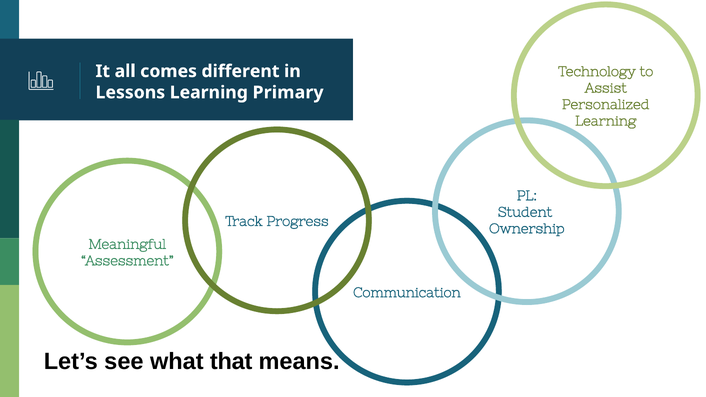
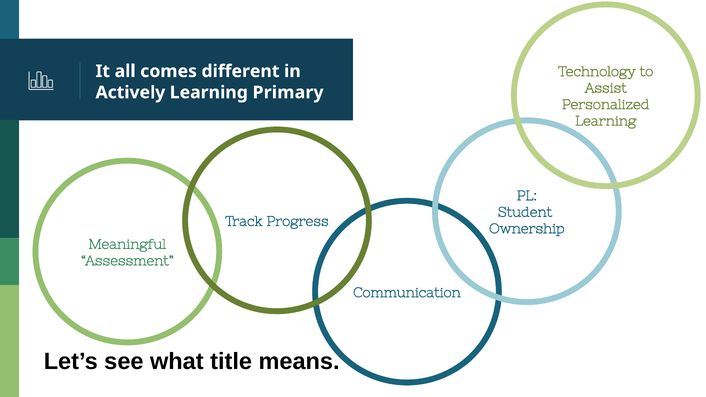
Lessons: Lessons -> Actively (130, 92)
that: that -> title (231, 362)
